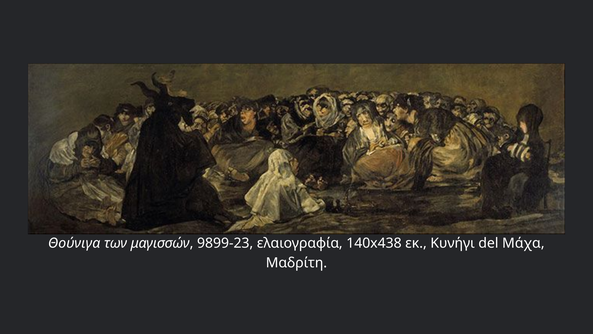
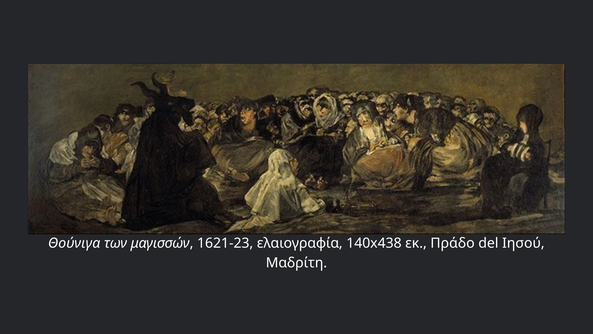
9899-23: 9899-23 -> 1621-23 (225, 243)
Κυνήγι: Κυνήγι -> Πράδο (453, 243)
Μάχα: Μάχα -> Ιησού (523, 243)
